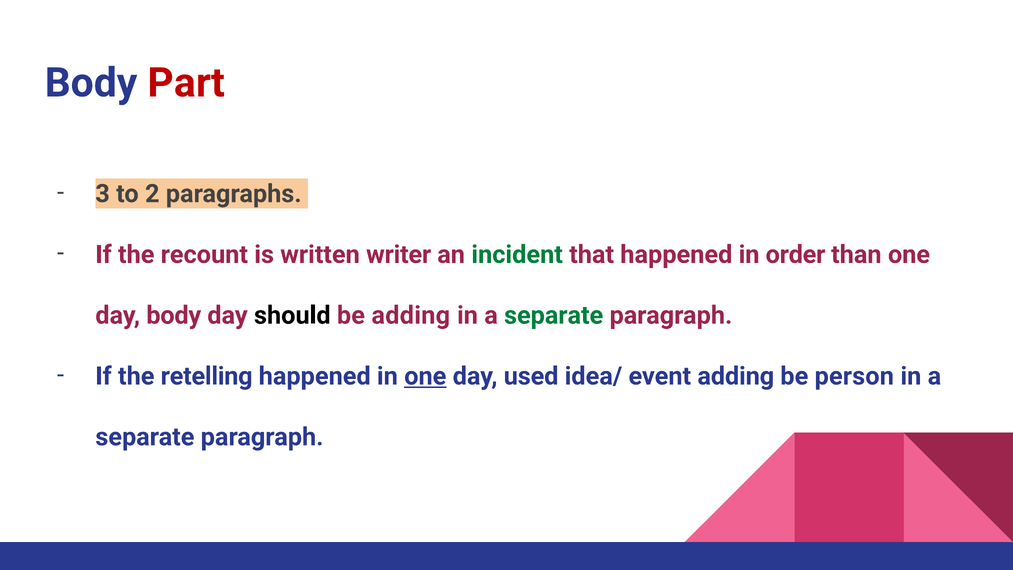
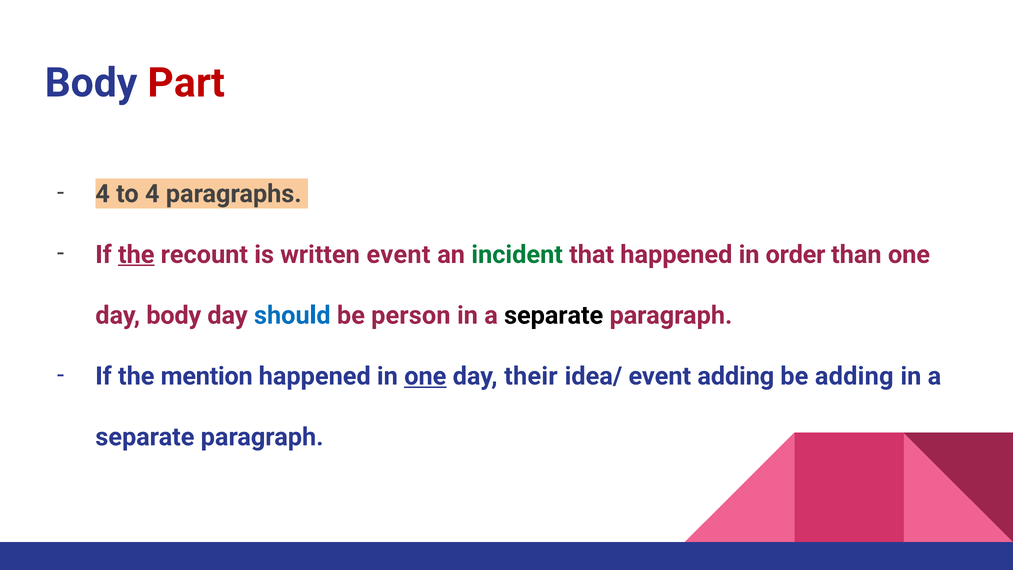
3: 3 -> 4 (103, 194)
to 2: 2 -> 4 (152, 194)
the underline: none -> present (136, 255)
written writer: writer -> event (398, 255)
should colour: black -> blue (292, 315)
be adding: adding -> person (411, 315)
separate colour: green -> black (554, 315)
retelling: retelling -> mention (207, 376)
used: used -> their (531, 376)
be person: person -> adding (854, 376)
